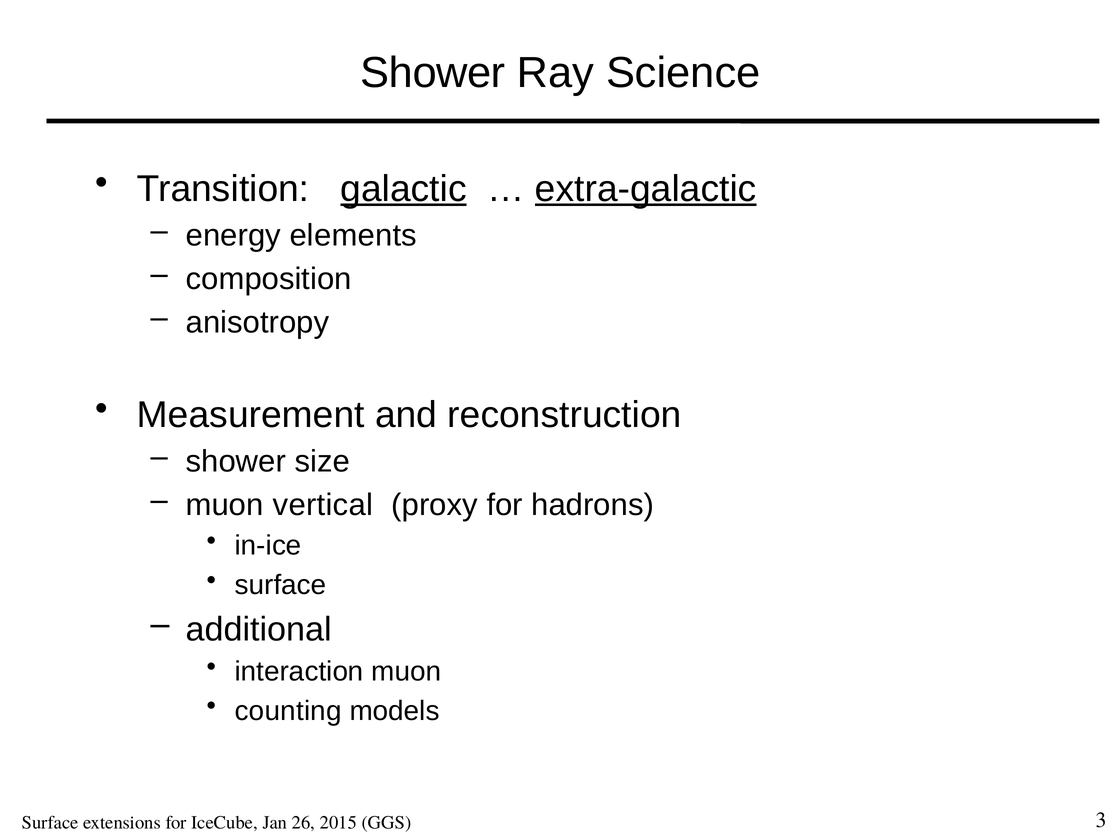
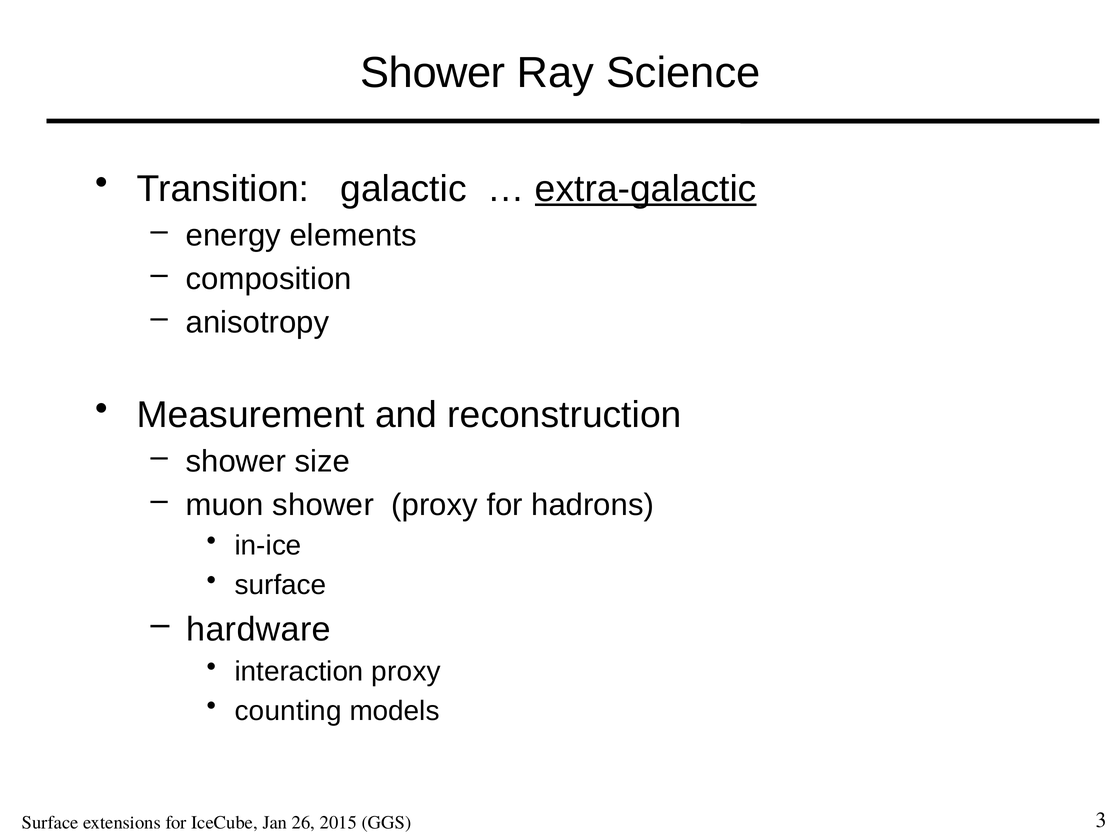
galactic underline: present -> none (403, 189)
muon vertical: vertical -> shower (323, 505)
additional: additional -> hardware (259, 630)
interaction muon: muon -> proxy (406, 672)
